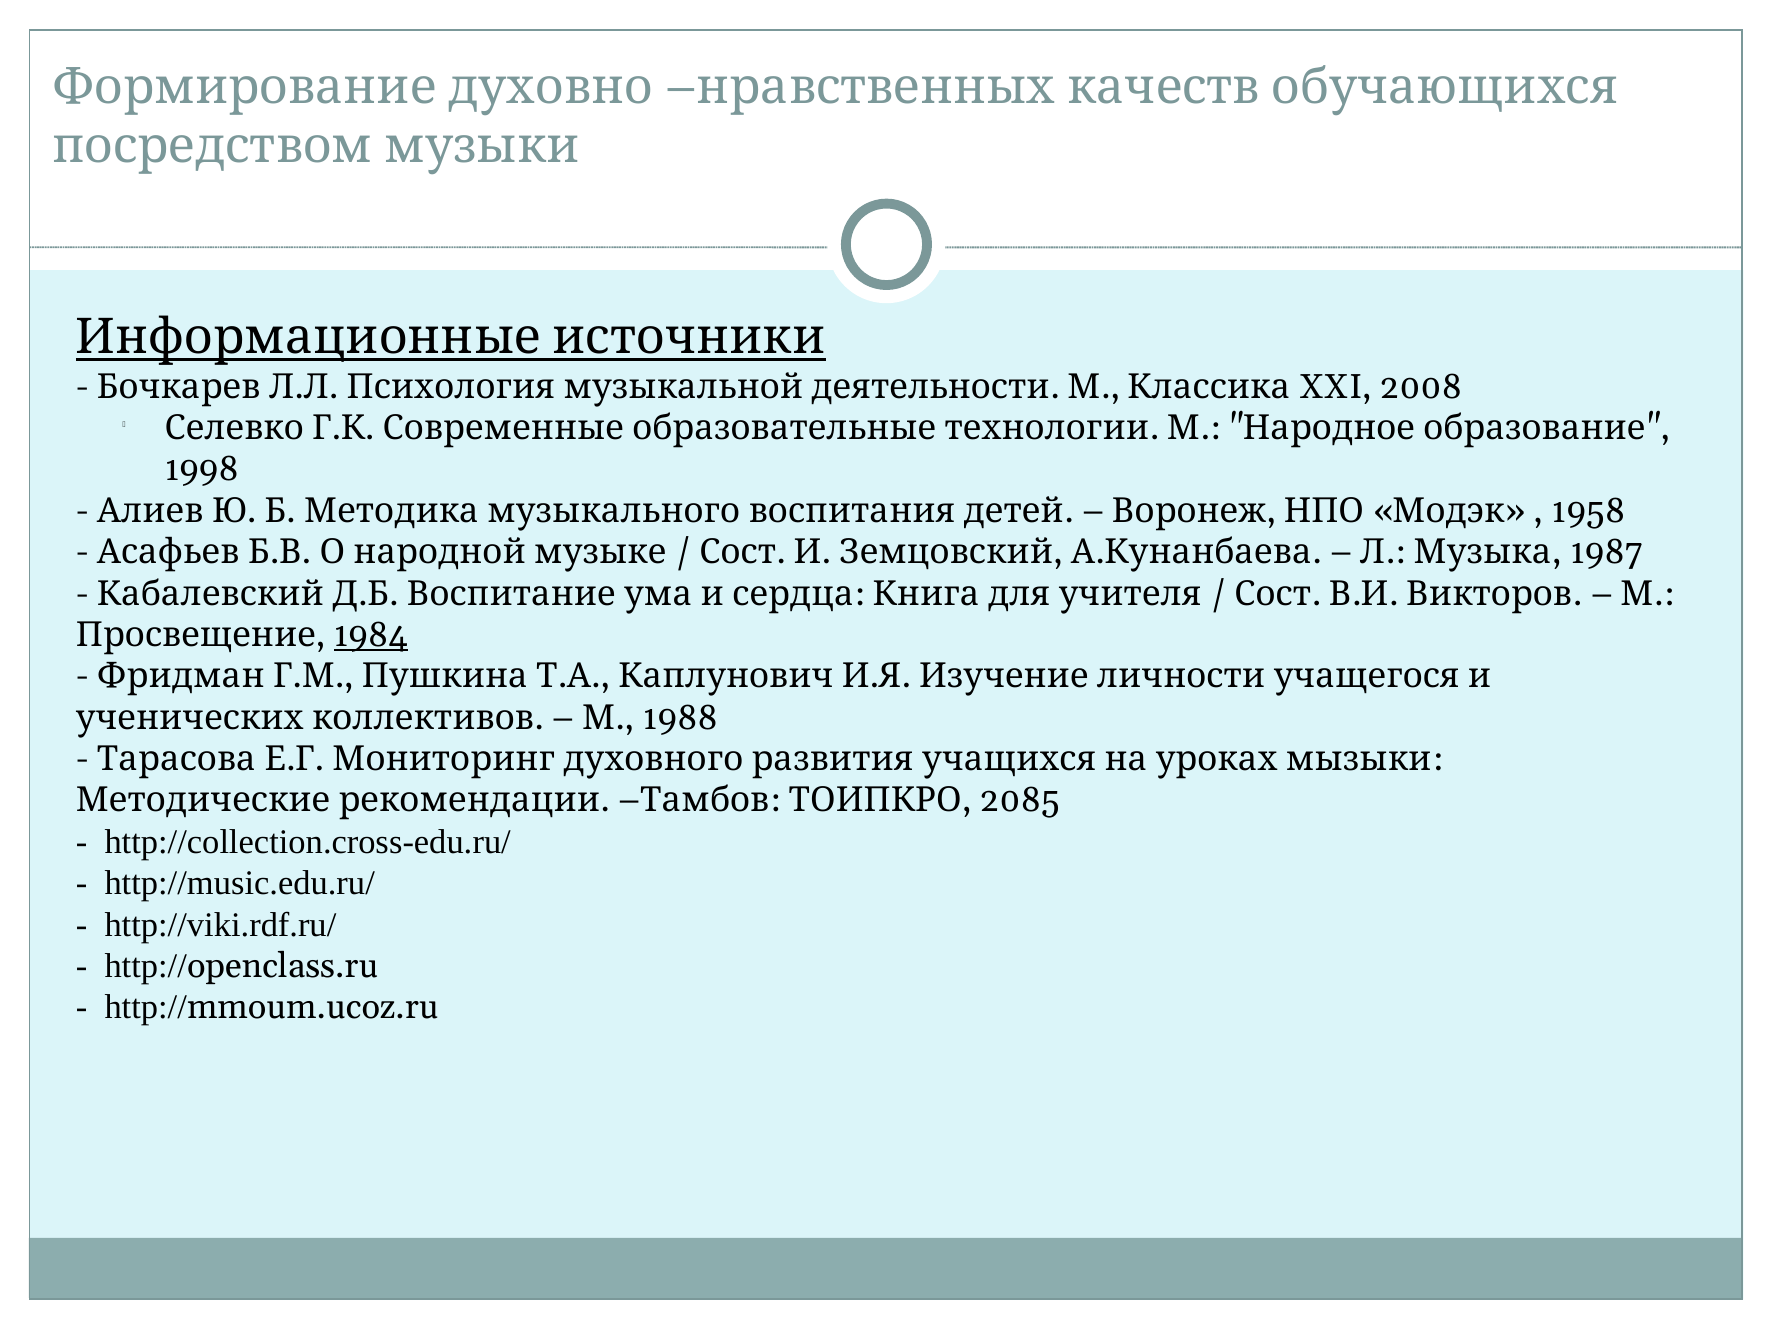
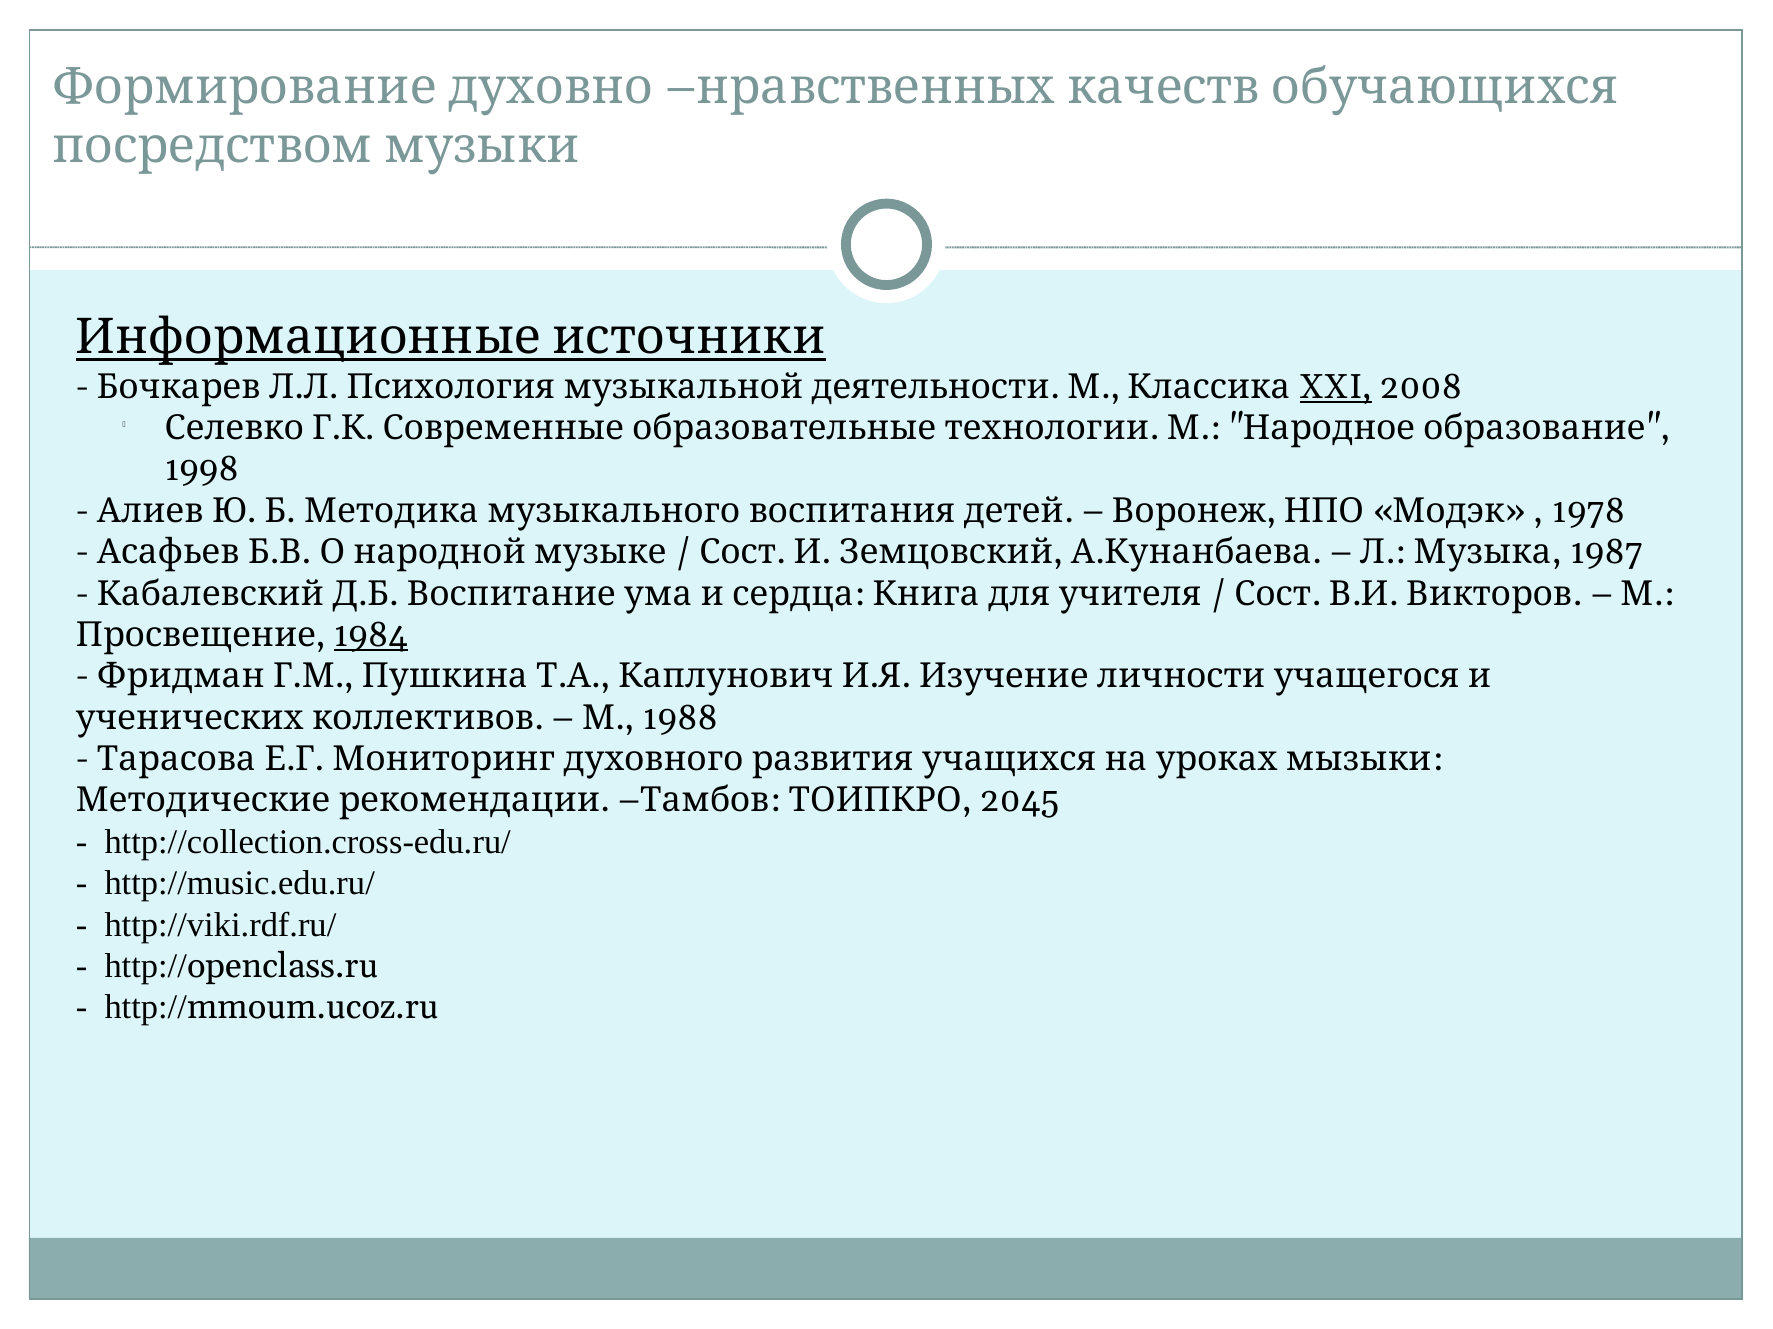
XXI underline: none -> present (1336, 387)
1958: 1958 -> 1978 (1588, 511)
2085: 2085 -> 2045 (1020, 801)
